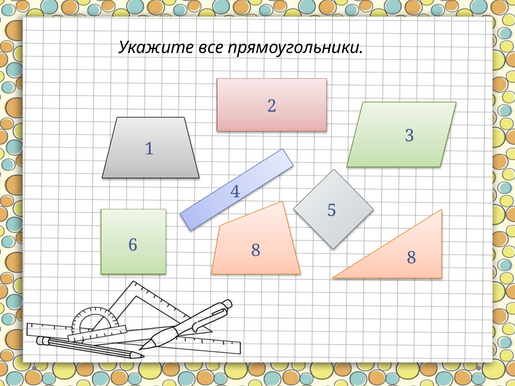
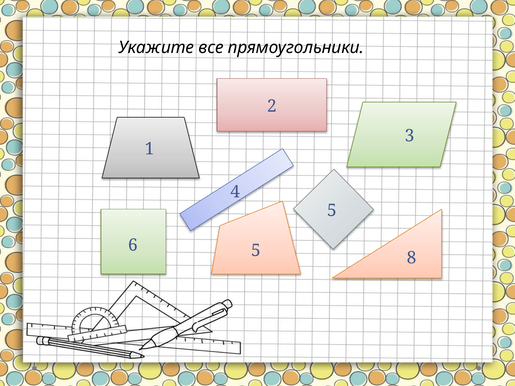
6 8: 8 -> 5 (256, 251)
